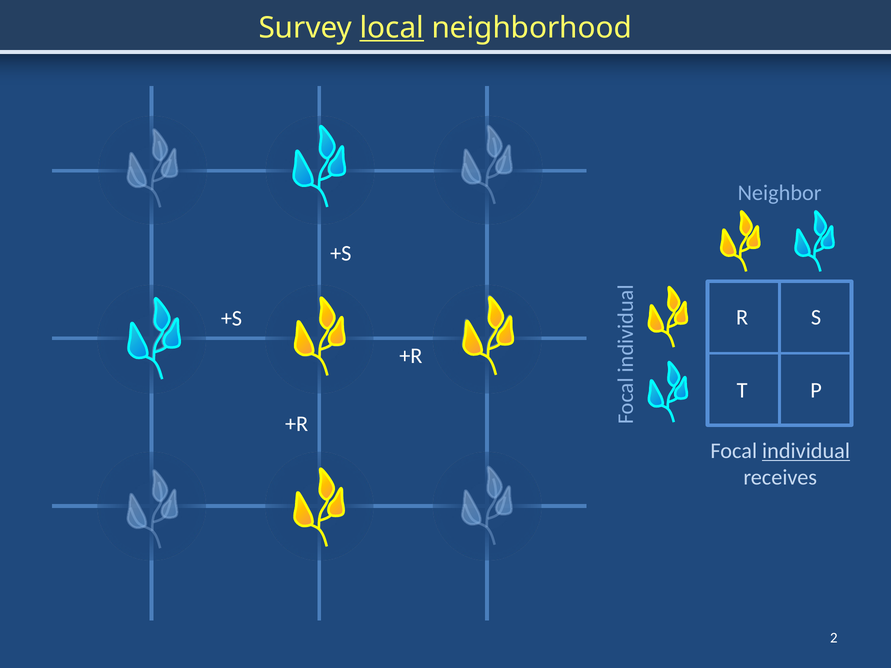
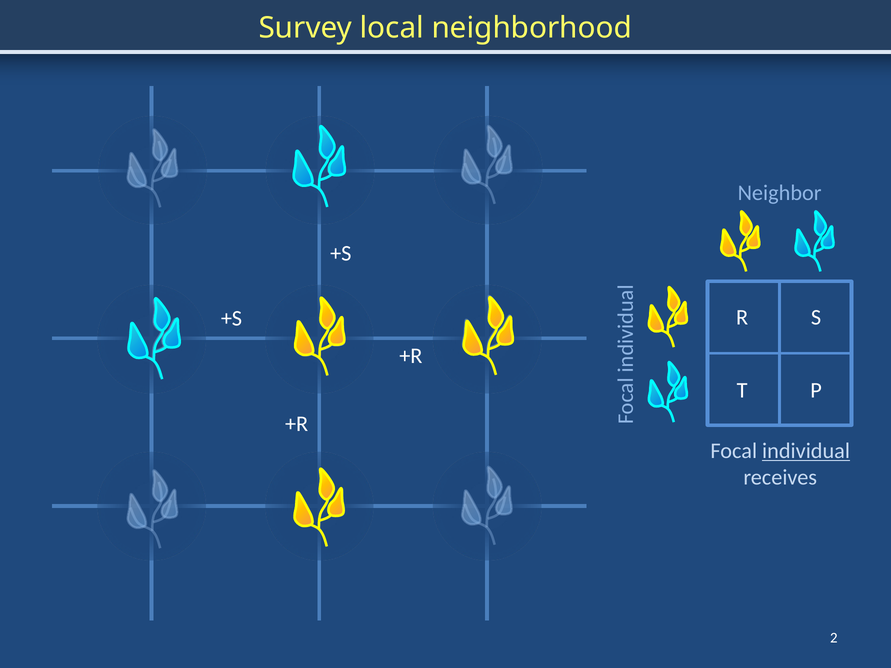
local underline: present -> none (392, 28)
